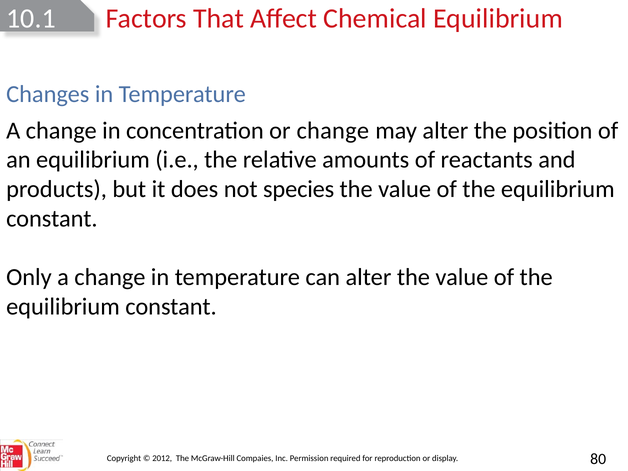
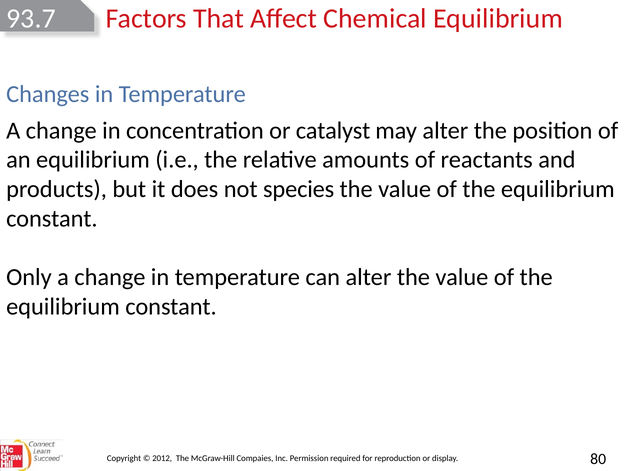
10.1: 10.1 -> 93.7 (31, 19)
or change: change -> catalyst (333, 131)
